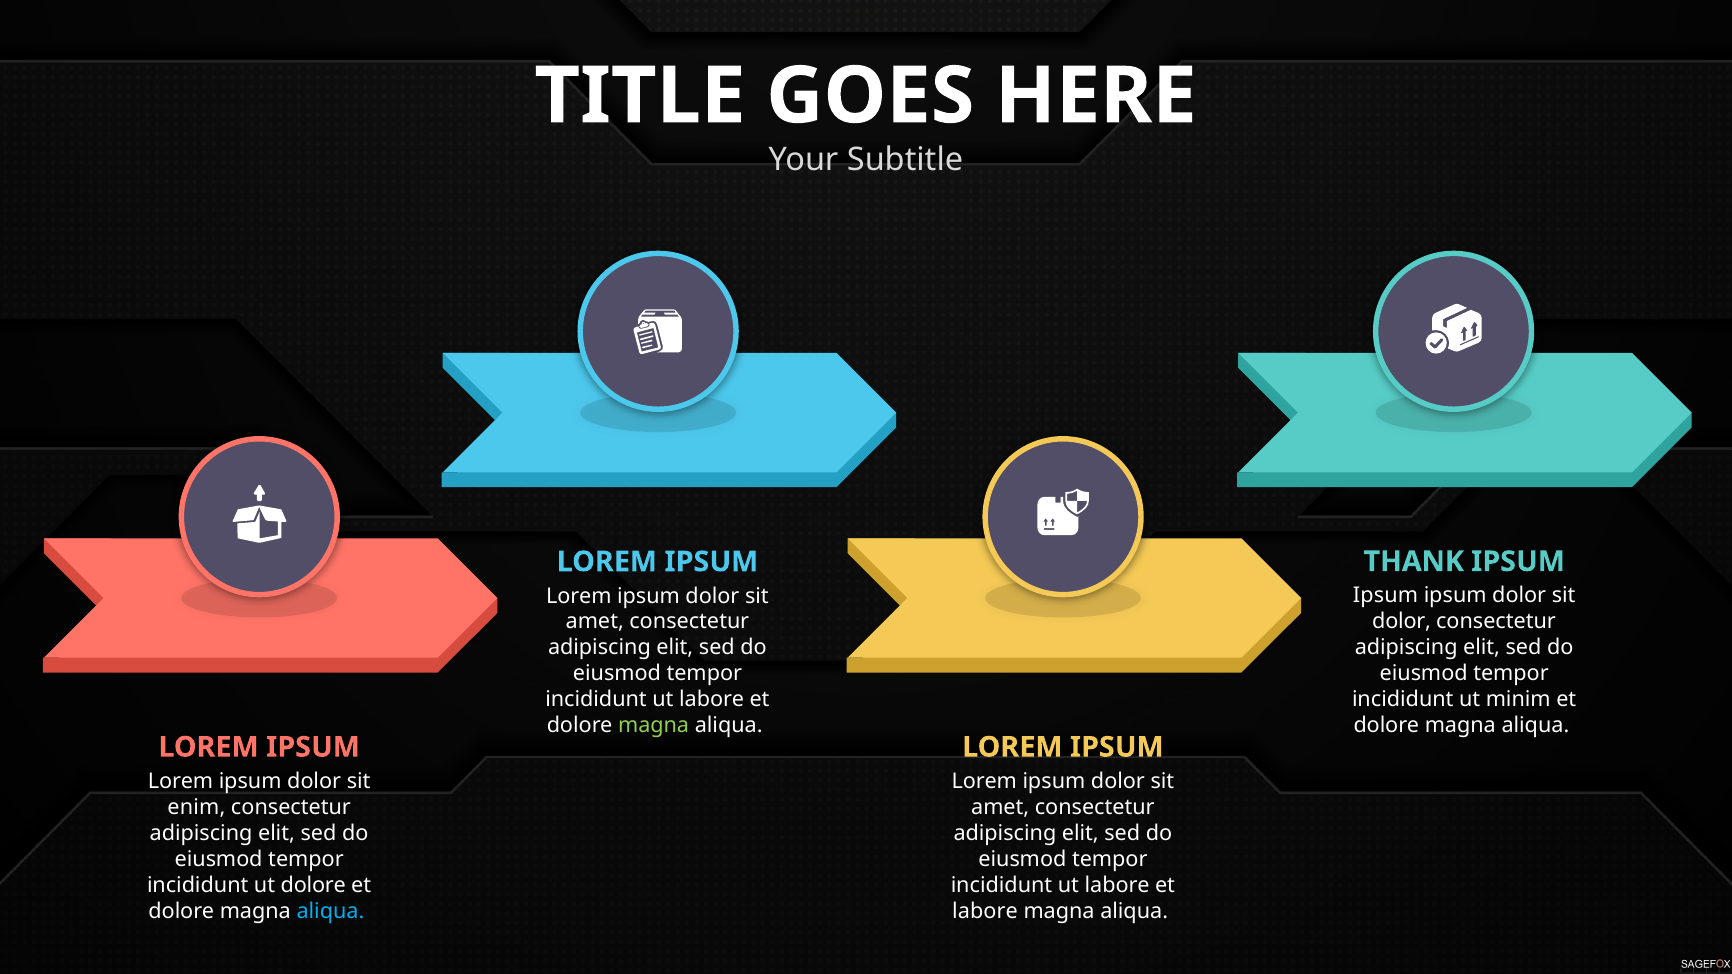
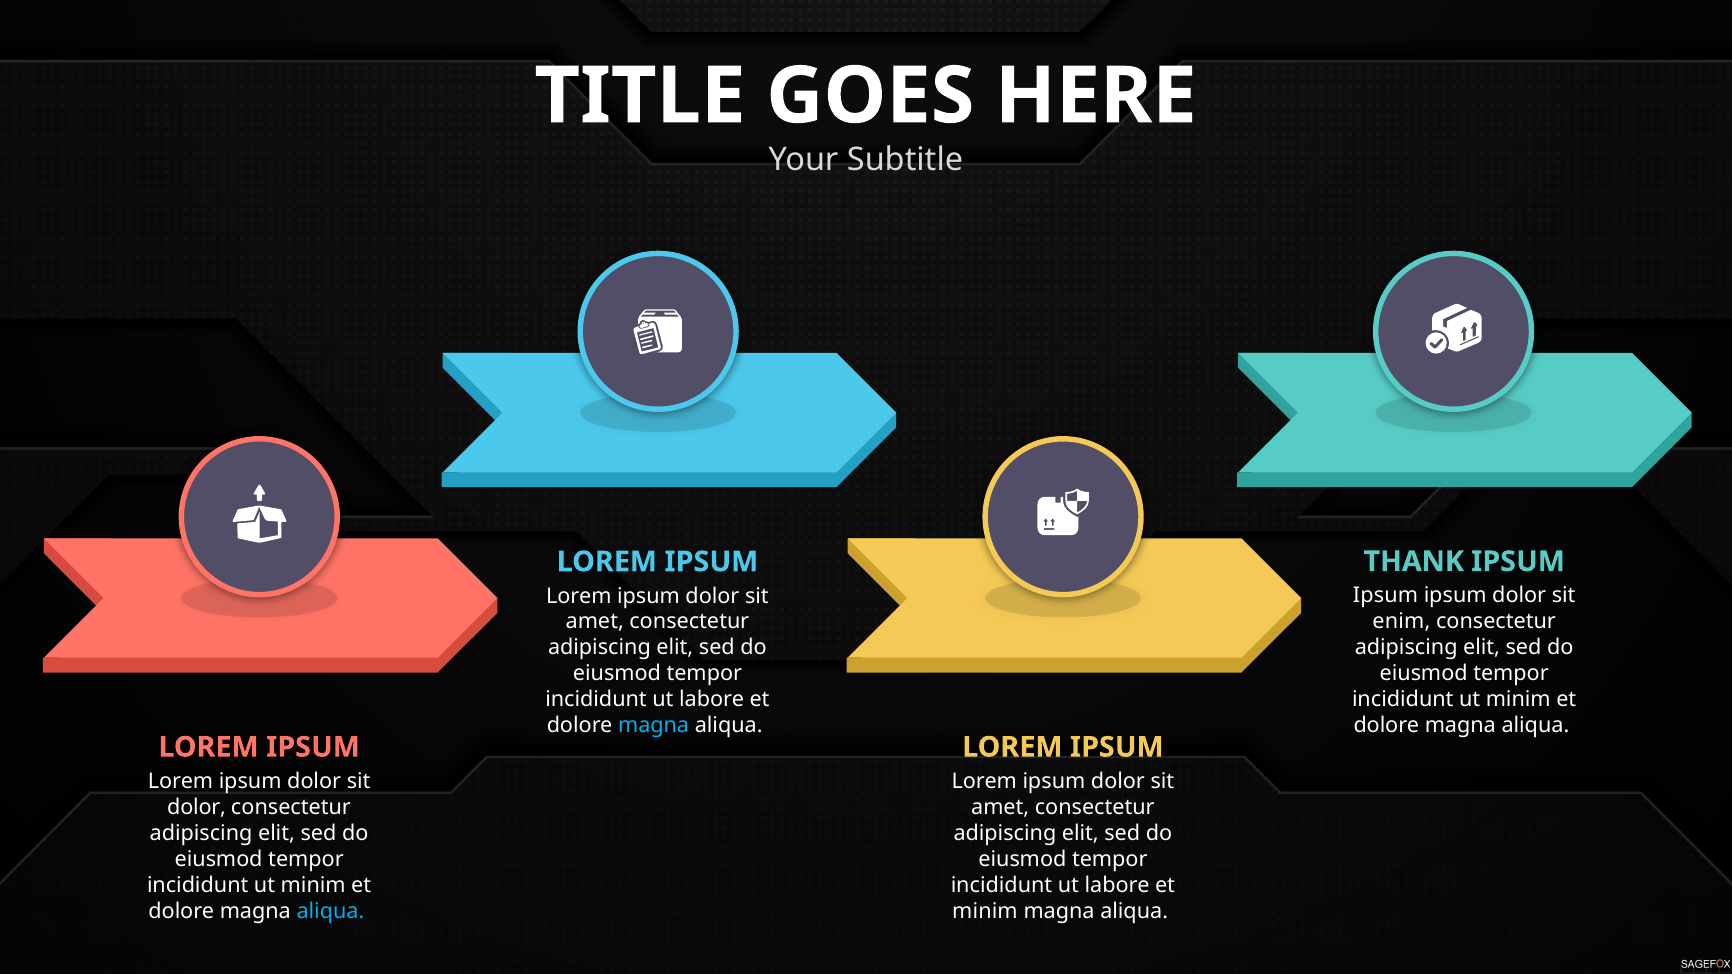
dolor: dolor -> enim (1401, 622)
magna colour: light green -> light blue (654, 726)
enim: enim -> dolor (197, 807)
dolore: dolore -> minim (313, 885)
labore: labore -> minim (985, 911)
